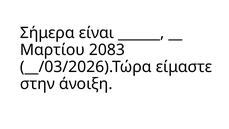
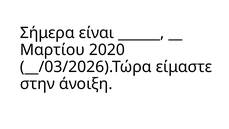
2083: 2083 -> 2020 (107, 50)
